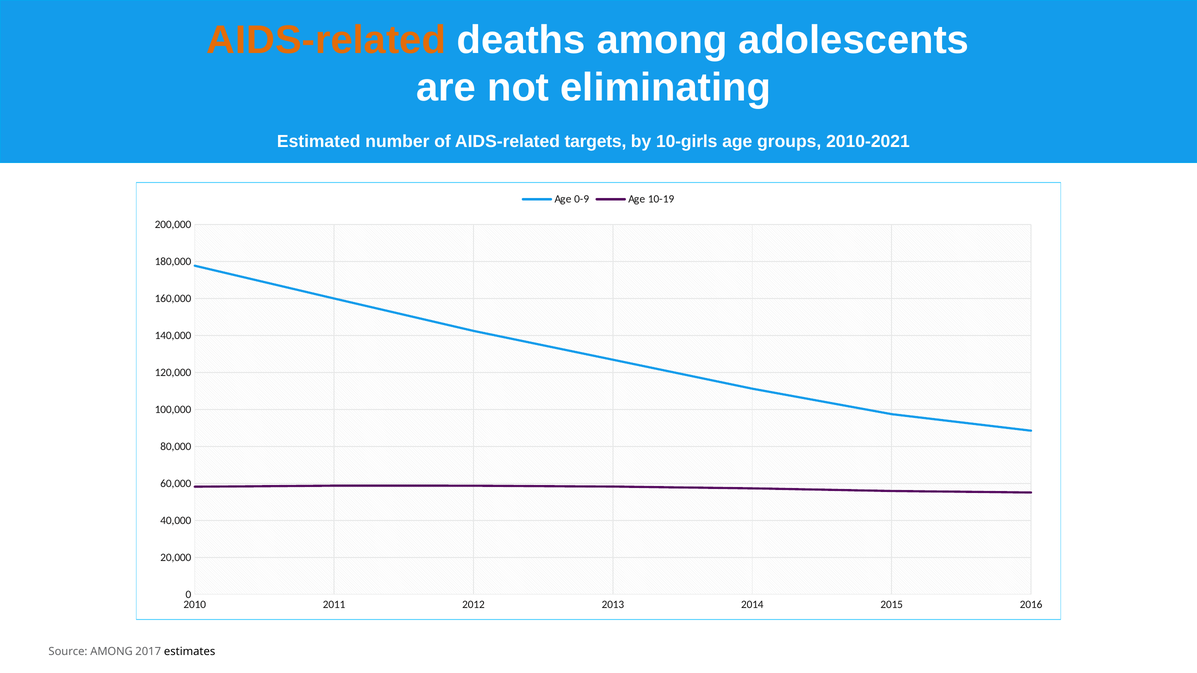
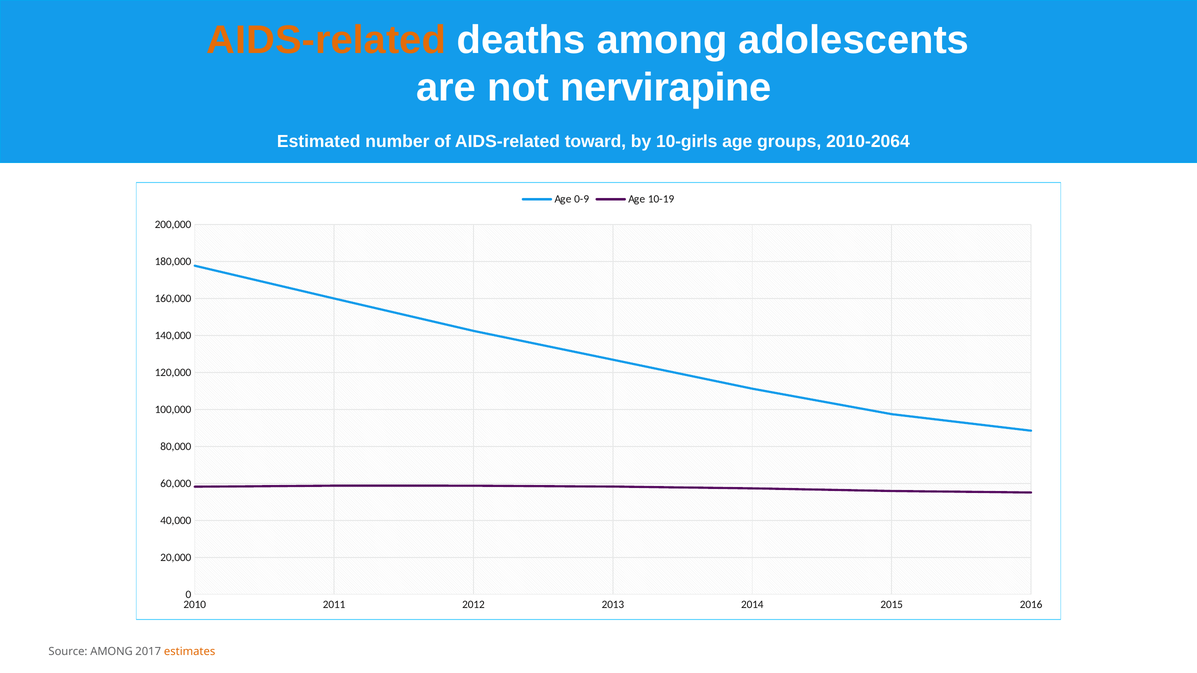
eliminating: eliminating -> nervirapine (666, 88)
targets: targets -> toward (595, 142)
2010-2021: 2010-2021 -> 2010-2064 (868, 142)
estimates colour: black -> orange (190, 652)
